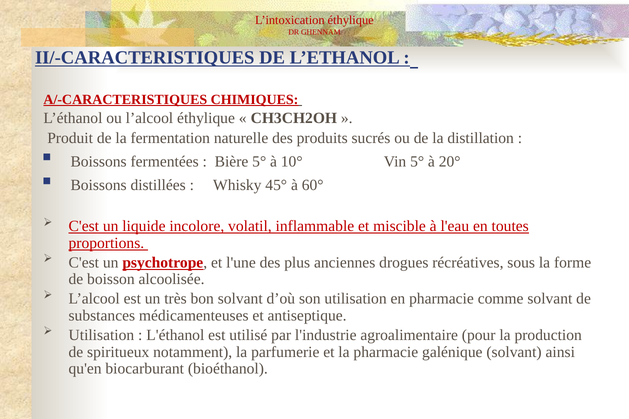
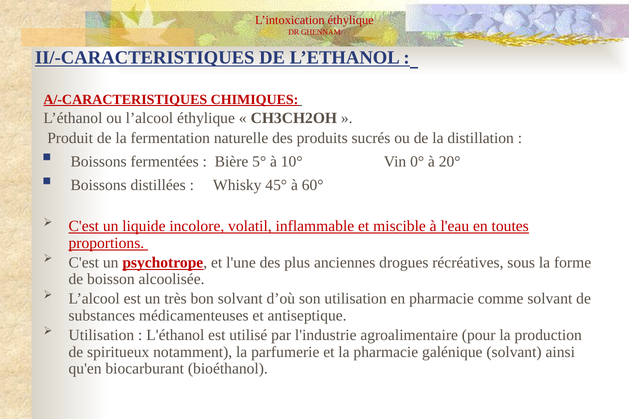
Vin 5°: 5° -> 0° (417, 162)
